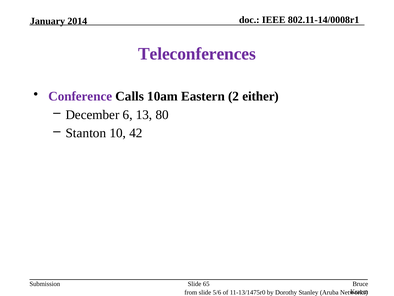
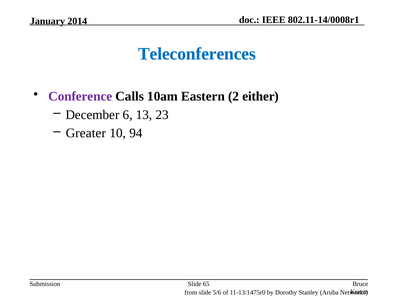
Teleconferences colour: purple -> blue (197, 54)
80: 80 -> 23 (162, 115)
Stanton: Stanton -> Greater (86, 133)
42: 42 -> 94 (136, 133)
